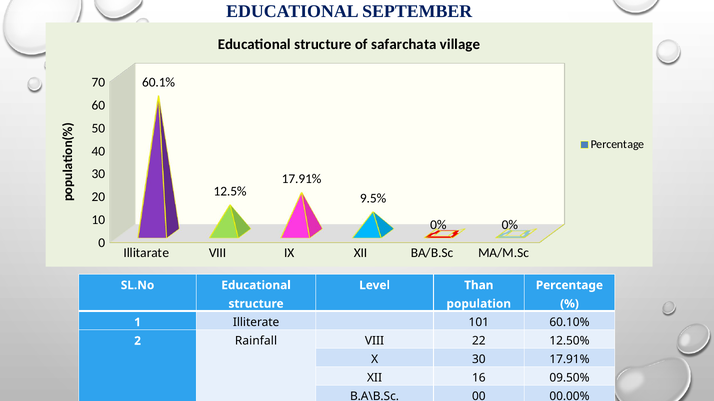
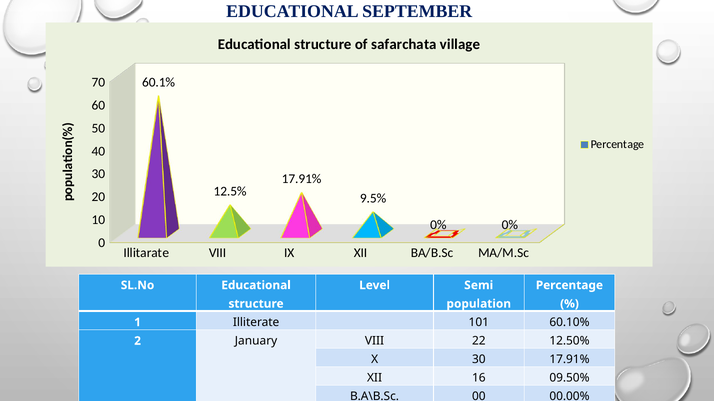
Than: Than -> Semi (479, 286)
Rainfall: Rainfall -> January (256, 341)
